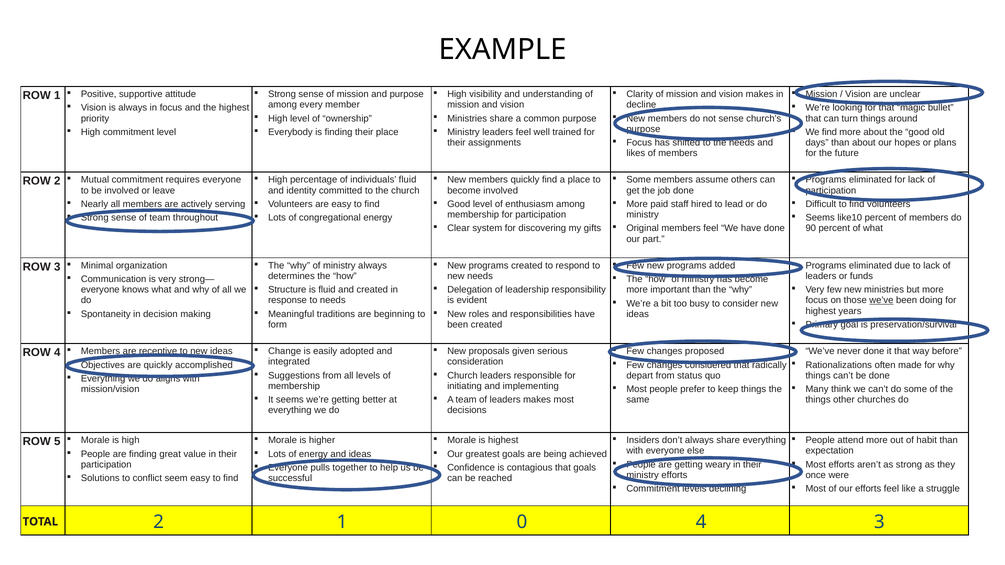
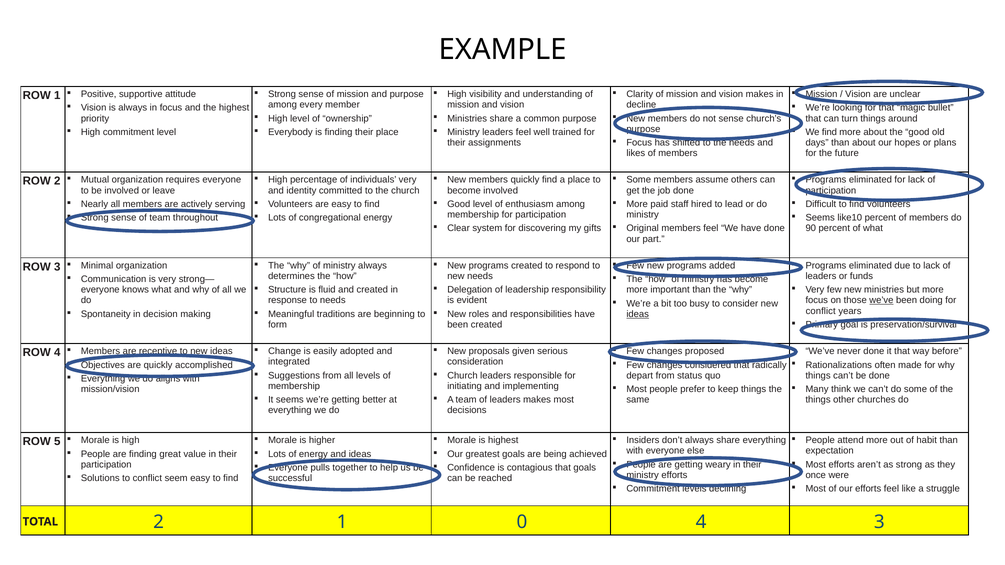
individuals fluid: fluid -> very (408, 180)
Mutual commitment: commitment -> organization (137, 180)
highest: highest -> conflict (821, 311)
ideas underline: none -> present (638, 314)
